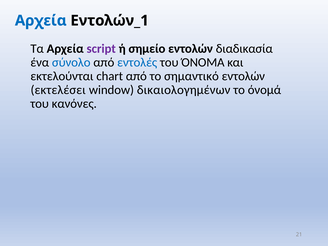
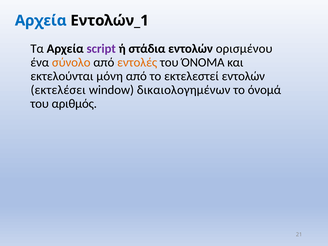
σημείο: σημείο -> στάδια (147, 49)
διαδικασία: διαδικασία -> ορισμένου (244, 49)
σύνολο colour: blue -> orange (71, 63)
εντολές colour: blue -> orange (137, 63)
chart: chart -> μόνη (110, 76)
σημαντικό: σημαντικό -> εκτελεστεί (192, 76)
κανόνες: κανόνες -> αριθμός (74, 104)
